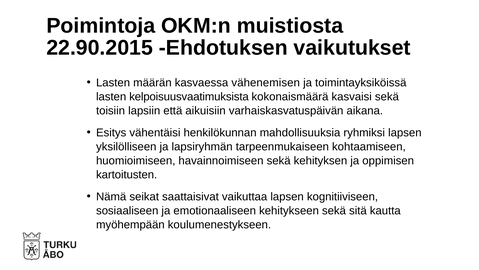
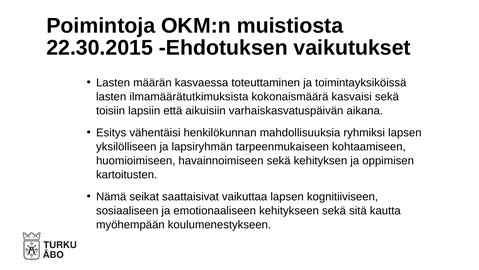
22.90.2015: 22.90.2015 -> 22.30.2015 (100, 48)
vähenemisen: vähenemisen -> toteuttaminen (266, 82)
kelpoisuusvaatimuksista: kelpoisuusvaatimuksista -> ilmamäärätutkimuksista (189, 96)
